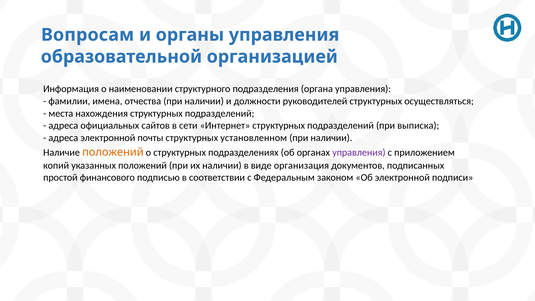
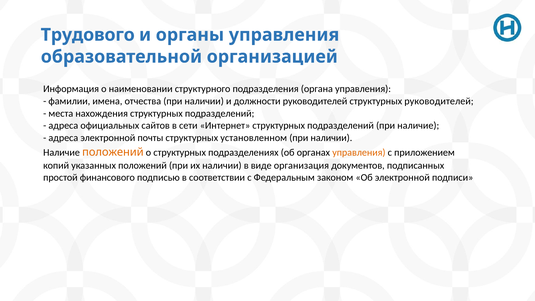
Вопросам: Вопросам -> Трудового (88, 35)
структурных осуществляться: осуществляться -> руководителей (439, 101)
при выписка: выписка -> наличие (418, 126)
управления colour: purple -> orange (359, 153)
